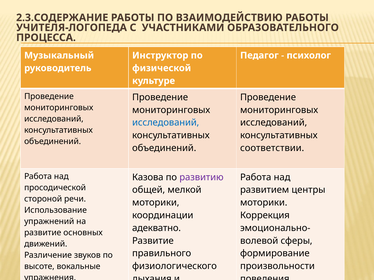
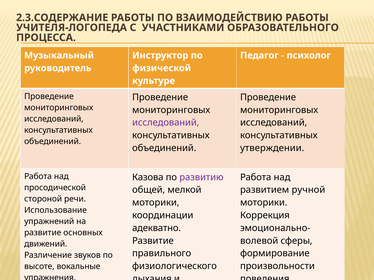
исследований colour: blue -> purple (166, 123)
соответствии: соответствии -> утверждении (272, 148)
центры: центры -> ручной (308, 190)
